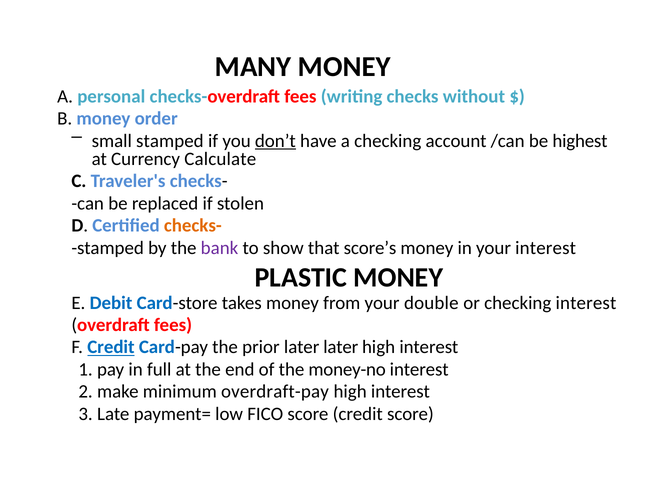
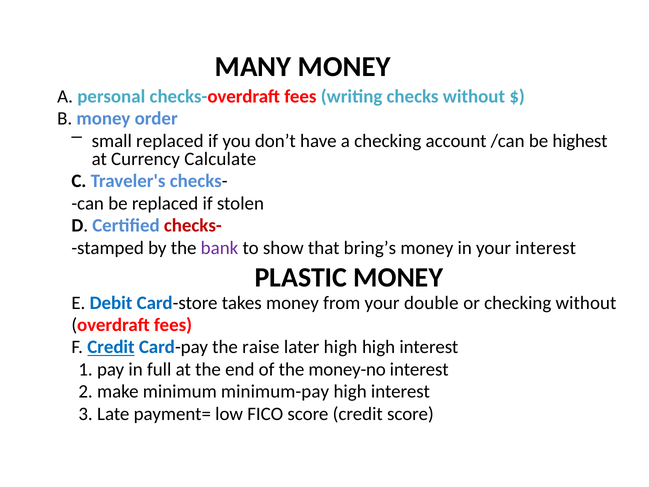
small stamped: stamped -> replaced (170, 141)
don’t underline: present -> none (275, 141)
checks- colour: orange -> red (193, 225)
score’s: score’s -> bring’s (370, 248)
checking interest: interest -> without (586, 303)
prior: prior -> raise (261, 347)
later later: later -> high (341, 347)
overdraft-pay: overdraft-pay -> minimum-pay (275, 391)
